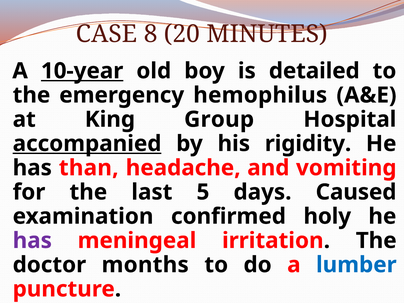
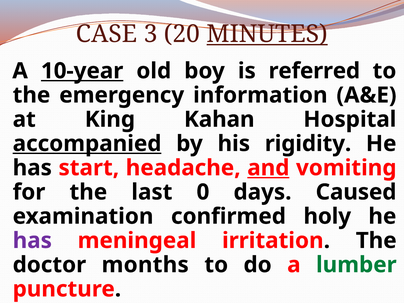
8: 8 -> 3 (151, 34)
MINUTES underline: none -> present (267, 34)
detailed: detailed -> referred (314, 71)
hemophilus: hemophilus -> information (260, 95)
Group: Group -> Kahan (219, 119)
than: than -> start (89, 168)
and underline: none -> present (268, 168)
5: 5 -> 0 (203, 192)
lumber colour: blue -> green (356, 265)
